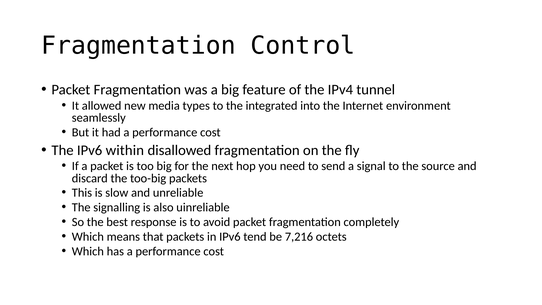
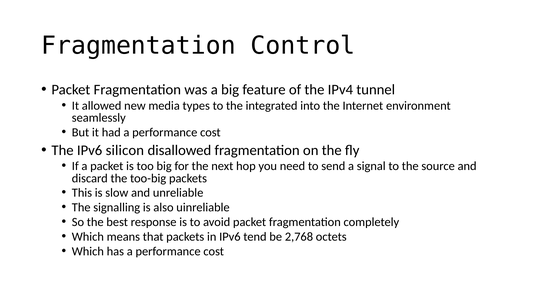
within: within -> silicon (125, 150)
7,216: 7,216 -> 2,768 (299, 237)
